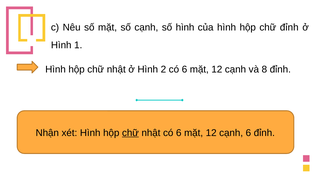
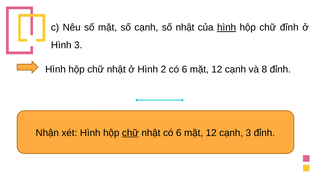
số hình: hình -> nhật (185, 27)
hình underline: none -> present (227, 27)
Hình 1: 1 -> 3 (78, 45)
cạnh 6: 6 -> 3 (248, 132)
